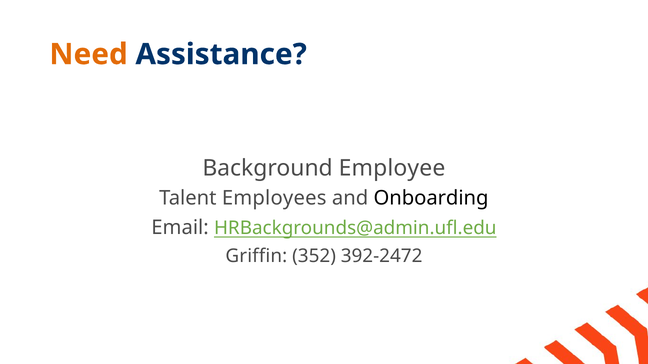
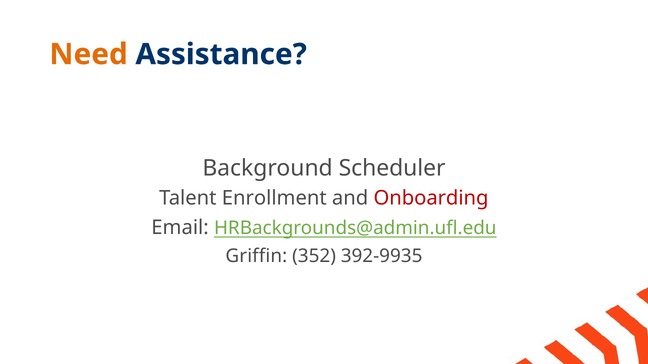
Employee: Employee -> Scheduler (392, 168)
Employees: Employees -> Enrollment (274, 198)
Onboarding colour: black -> red (431, 198)
392-2472: 392-2472 -> 392-9935 (382, 256)
